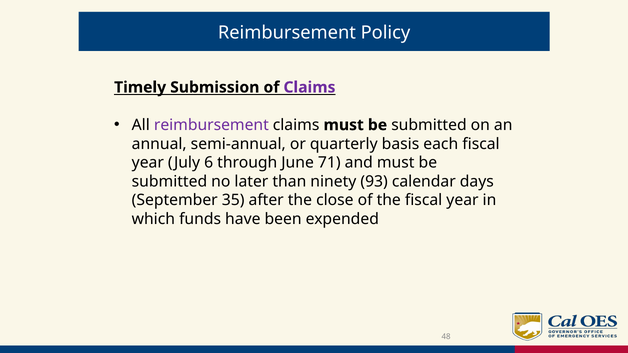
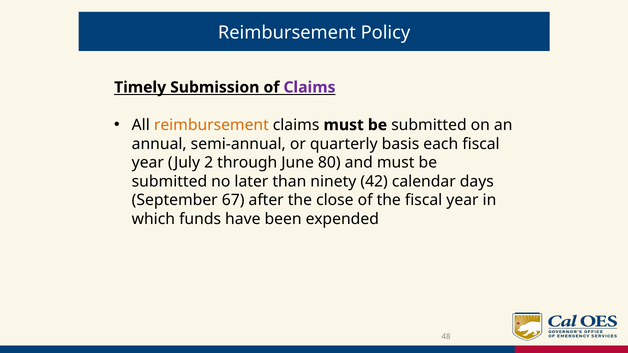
reimbursement colour: purple -> orange (211, 125)
6: 6 -> 2 (209, 163)
71: 71 -> 80 (329, 163)
93: 93 -> 42 (374, 182)
35: 35 -> 67 (233, 200)
